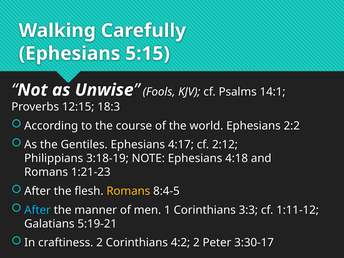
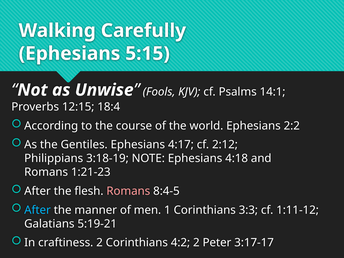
18:3: 18:3 -> 18:4 (109, 107)
Romans colour: yellow -> pink (128, 191)
3:30-17: 3:30-17 -> 3:17-17 (254, 243)
